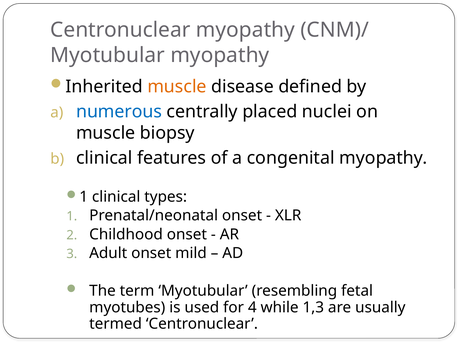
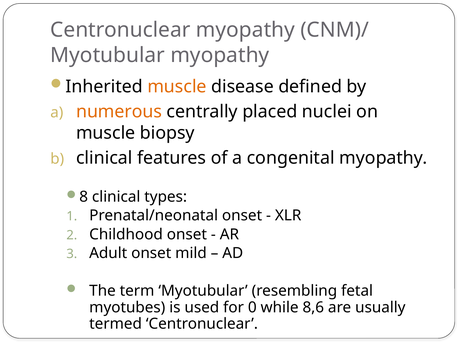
numerous colour: blue -> orange (119, 112)
1: 1 -> 8 (84, 197)
4: 4 -> 0 (252, 308)
1,3: 1,3 -> 8,6 (313, 308)
